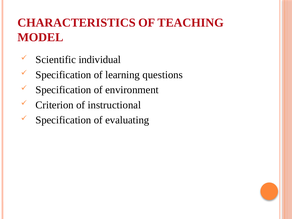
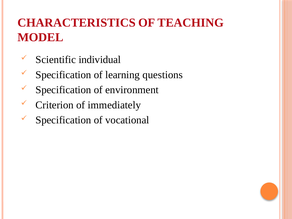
instructional: instructional -> immediately (114, 105)
evaluating: evaluating -> vocational (127, 120)
